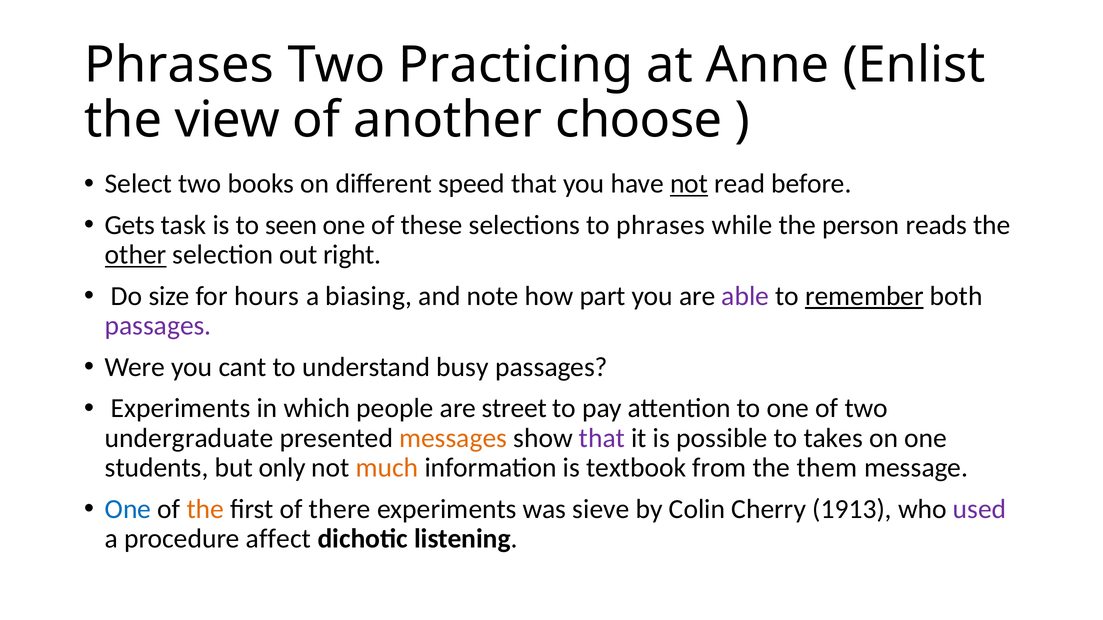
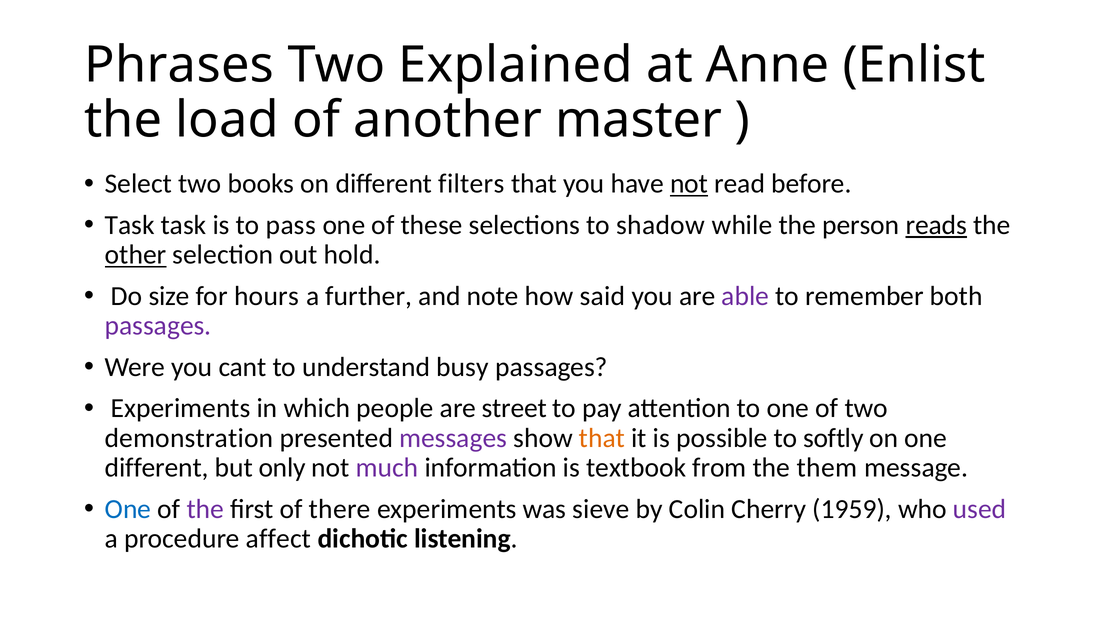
Practicing: Practicing -> Explained (515, 65)
view: view -> load (227, 120)
choose: choose -> master (639, 120)
speed: speed -> filters (471, 184)
Gets: Gets -> Task (130, 225)
seen: seen -> pass (291, 225)
to phrases: phrases -> shadow (661, 225)
reads underline: none -> present (936, 225)
right: right -> hold (352, 255)
biasing: biasing -> further (369, 296)
part: part -> said (602, 296)
remember underline: present -> none (864, 296)
undergraduate: undergraduate -> demonstration (189, 438)
messages colour: orange -> purple (453, 438)
that colour: purple -> orange (602, 438)
takes: takes -> softly (833, 438)
students: students -> different (157, 468)
much colour: orange -> purple (387, 468)
the colour: orange -> purple (205, 509)
1913: 1913 -> 1959 (852, 509)
